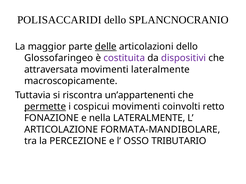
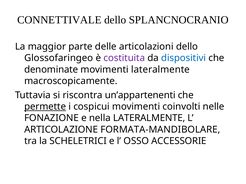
POLISACCARIDI: POLISACCARIDI -> CONNETTIVALE (59, 20)
delle underline: present -> none (106, 47)
dispositivi colour: purple -> blue (184, 58)
attraversata: attraversata -> denominate (51, 70)
retto: retto -> nelle (214, 107)
PERCEZIONE: PERCEZIONE -> SCHELETRICI (78, 141)
TRIBUTARIO: TRIBUTARIO -> ACCESSORIE (179, 141)
